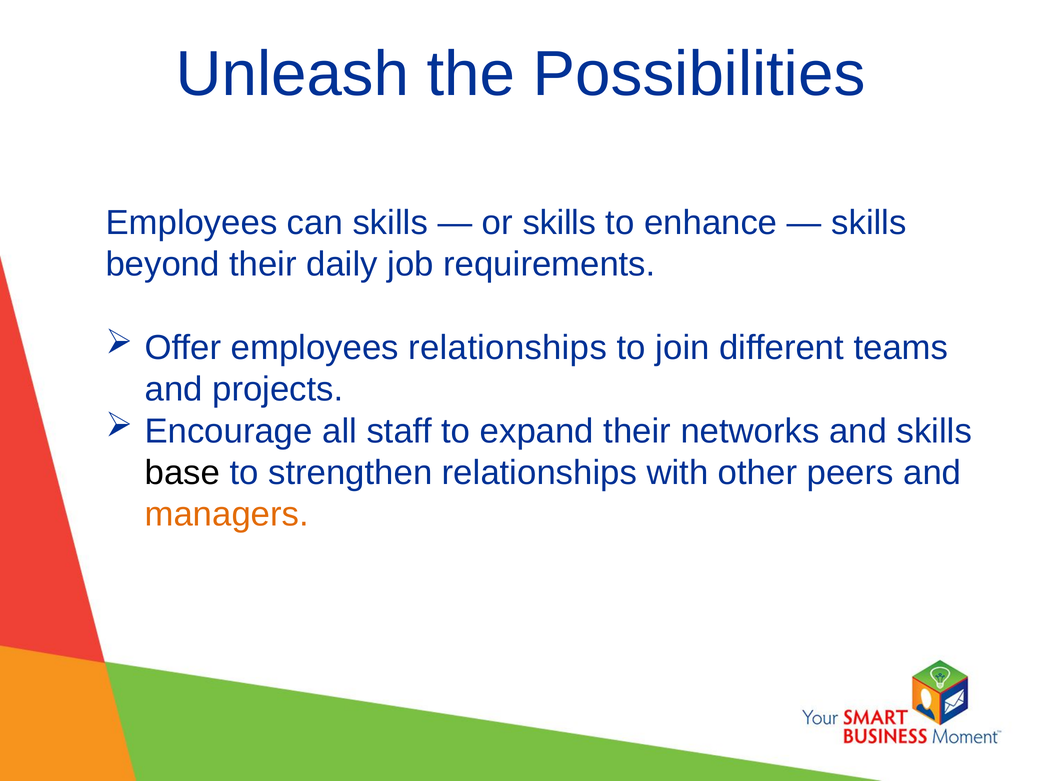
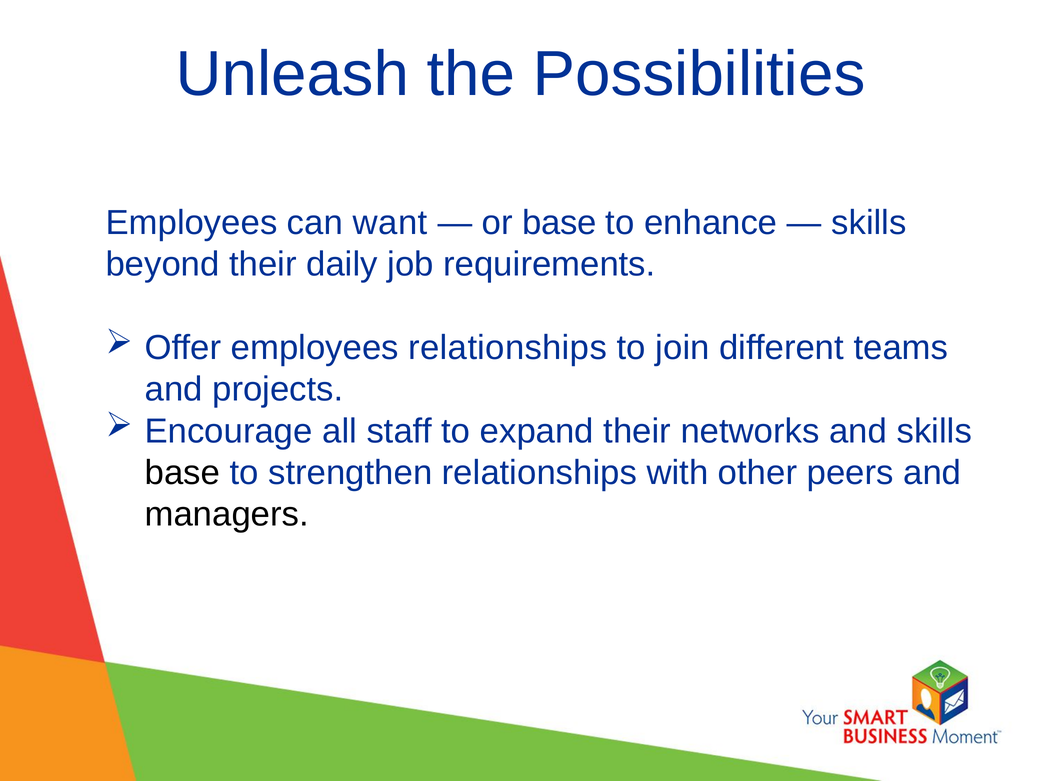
can skills: skills -> want (390, 223)
or skills: skills -> base (559, 223)
managers colour: orange -> black (227, 515)
